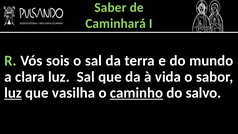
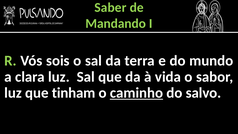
Caminhará: Caminhará -> Mandando (116, 23)
luz underline: present -> none (13, 93)
vasilha: vasilha -> tinham (74, 93)
